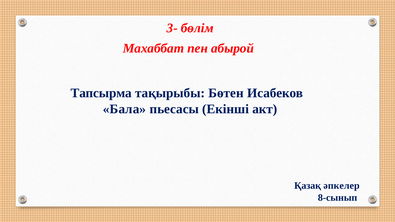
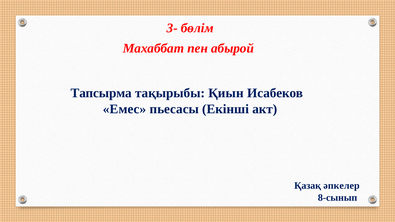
Бөтен: Бөтен -> Қиын (226, 93)
Бала: Бала -> Емес (125, 109)
